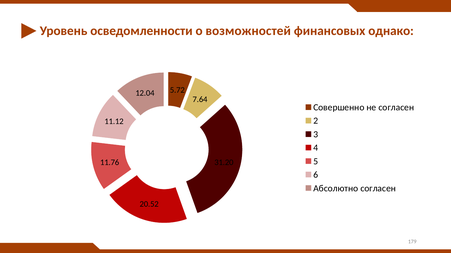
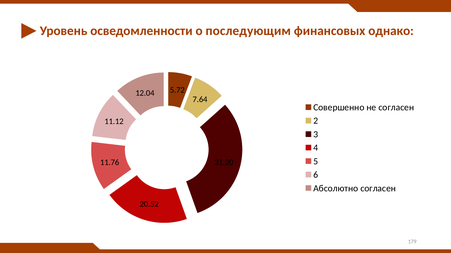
возможностей: возможностей -> последующим (248, 31)
